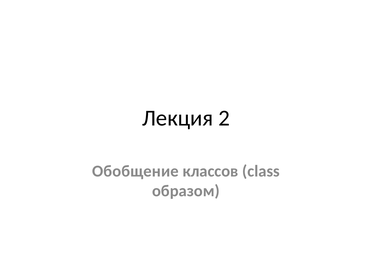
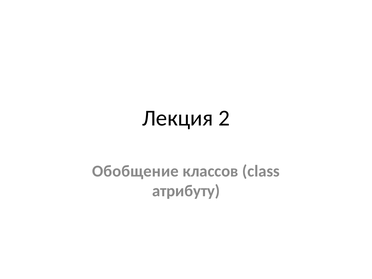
образом: образом -> атрибуту (186, 191)
